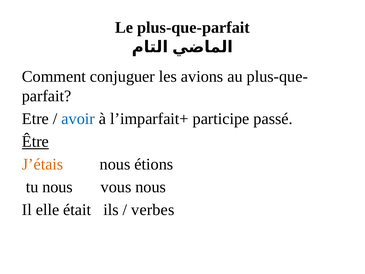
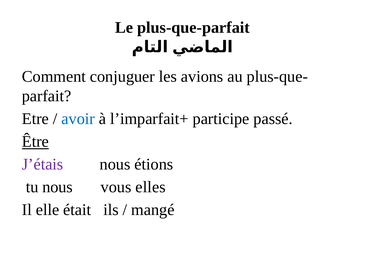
J’étais colour: orange -> purple (43, 164)
vous nous: nous -> elles (151, 187)
verbes: verbes -> mangé (153, 210)
